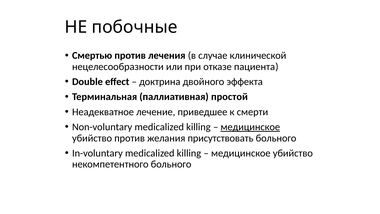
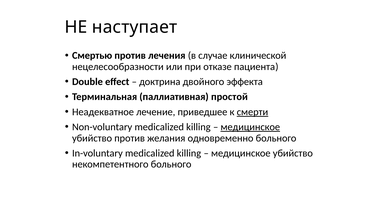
побочные: побочные -> наступает (135, 27)
смерти underline: none -> present (252, 112)
присутствовать: присутствовать -> одновременно (221, 138)
